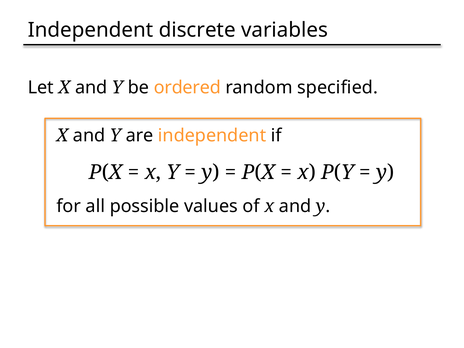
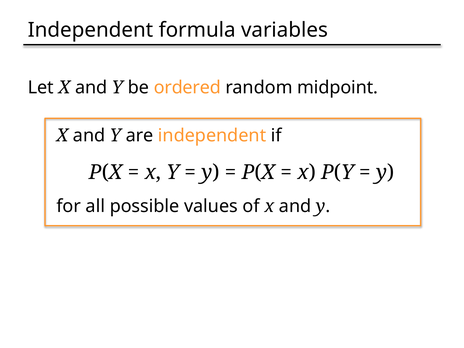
discrete: discrete -> formula (197, 30)
specified: specified -> midpoint (338, 87)
